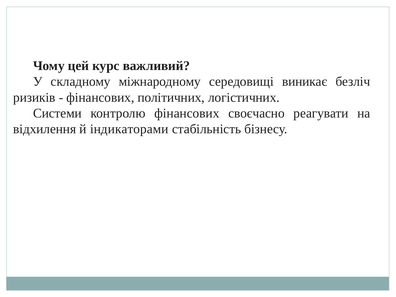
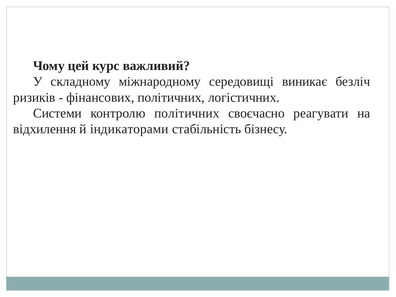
контролю фінансових: фінансових -> політичних (187, 113)
